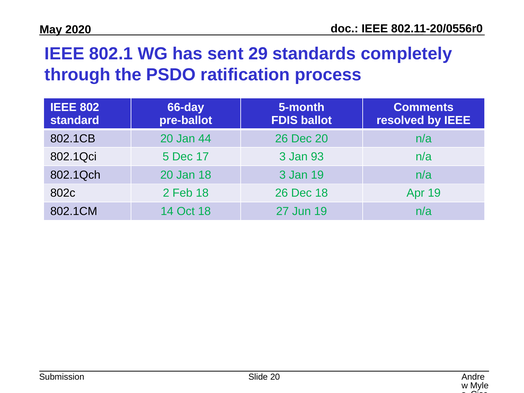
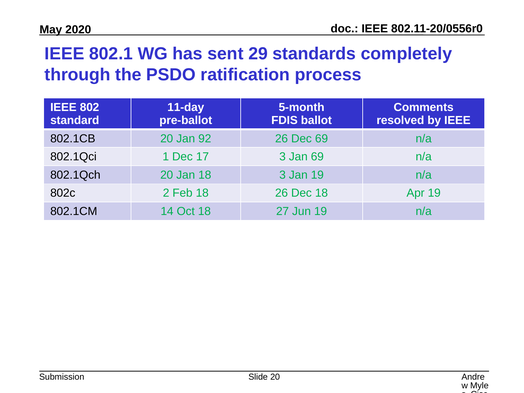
66-day: 66-day -> 11-day (186, 107)
44: 44 -> 92 (205, 139)
Dec 20: 20 -> 69 (322, 139)
5: 5 -> 1 (166, 157)
Jan 93: 93 -> 69 (317, 157)
